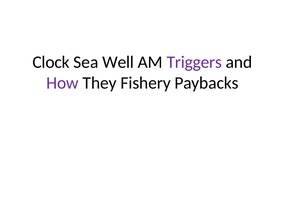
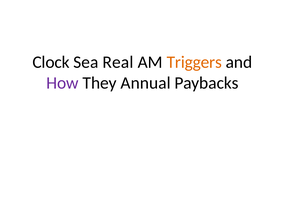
Well: Well -> Real (118, 62)
Triggers colour: purple -> orange (194, 62)
Fishery: Fishery -> Annual (146, 83)
